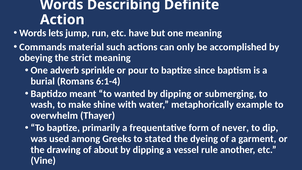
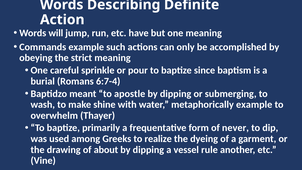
lets: lets -> will (56, 33)
Commands material: material -> example (86, 47)
adverb: adverb -> careful (65, 70)
6:1-4: 6:1-4 -> 6:7-4 (108, 81)
wanted: wanted -> apostle (130, 94)
stated: stated -> realize (158, 139)
